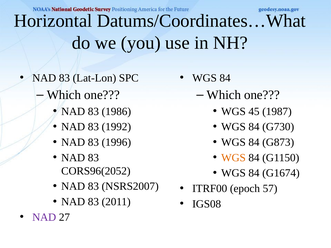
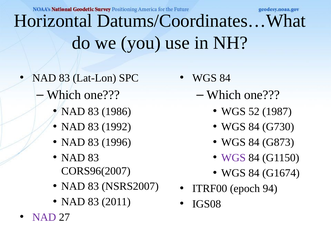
45: 45 -> 52 (254, 111)
WGS colour: orange -> purple (233, 158)
CORS96(2052: CORS96(2052 -> CORS96(2007 (96, 171)
57: 57 -> 94 (270, 189)
